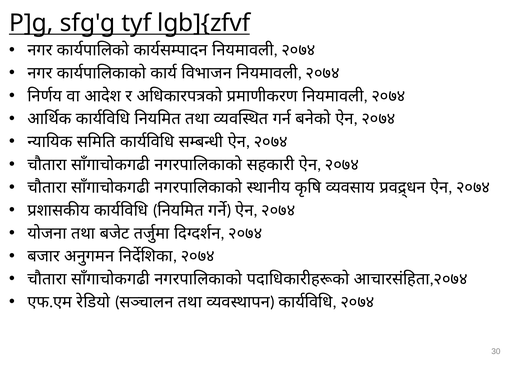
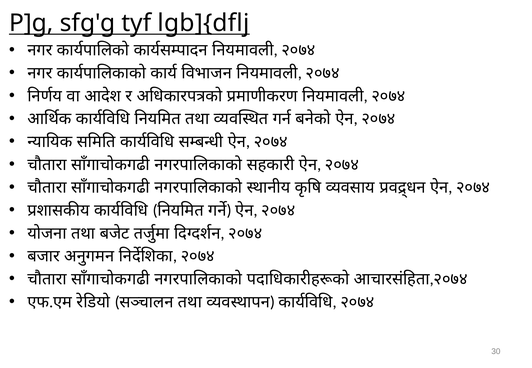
lgb]{zfvf: lgb]{zfvf -> lgb]{dflj (204, 23)
